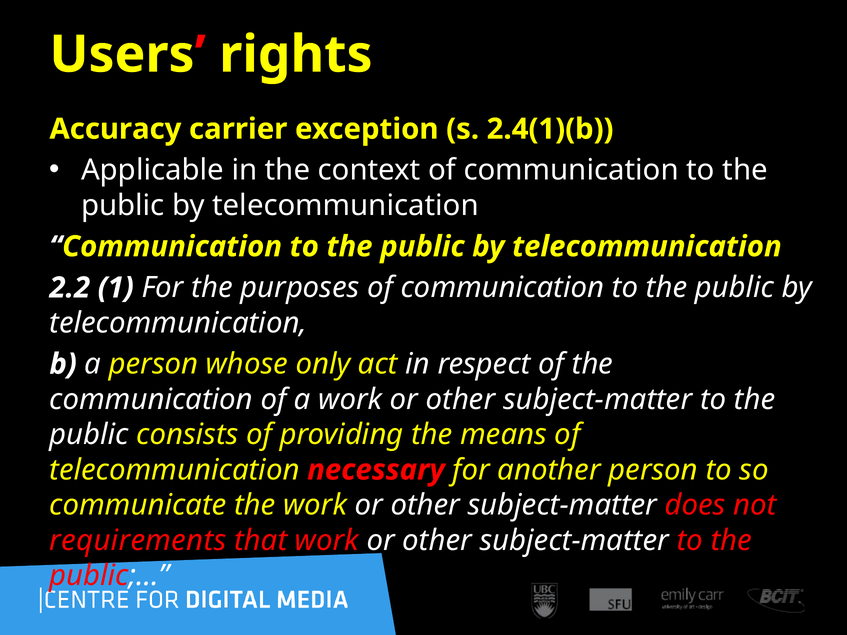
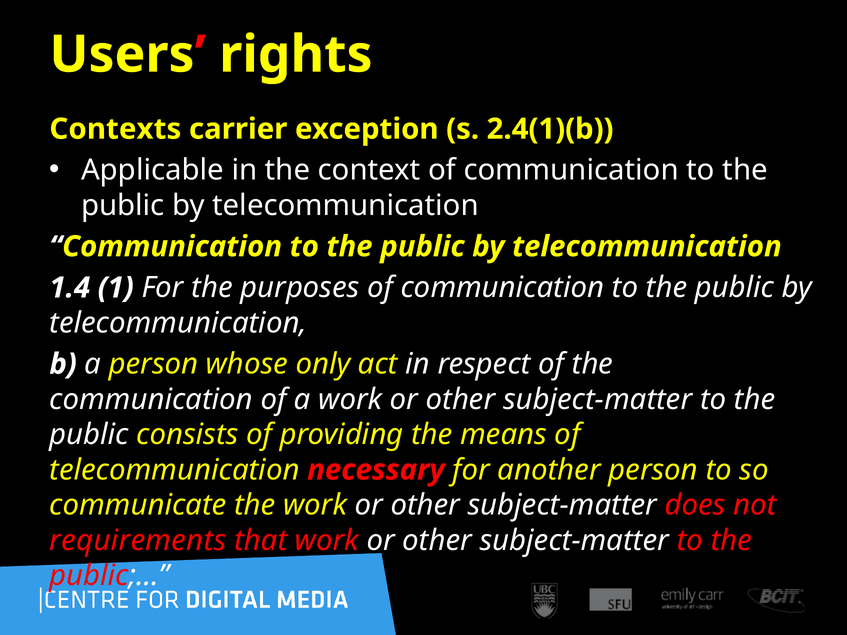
Accuracy: Accuracy -> Contexts (115, 129)
2.2: 2.2 -> 1.4 (70, 288)
